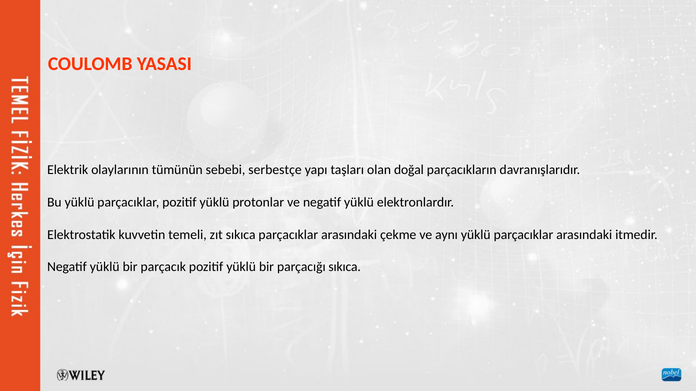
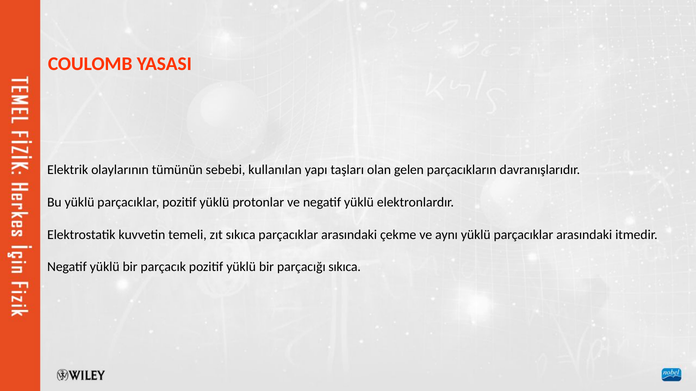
serbestçe: serbestçe -> kullanılan (275, 170)
doğal: doğal -> gelen (409, 170)
